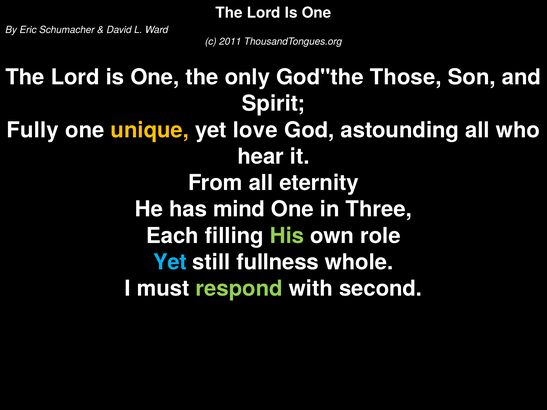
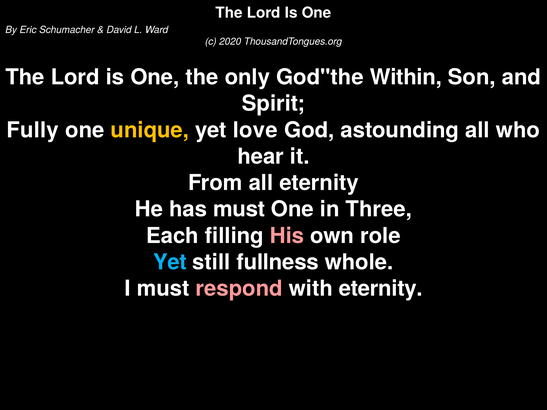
2011: 2011 -> 2020 (230, 42)
Those: Those -> Within (406, 77)
has mind: mind -> must (239, 209)
His colour: light green -> pink (287, 236)
respond colour: light green -> pink (239, 289)
with second: second -> eternity (381, 289)
